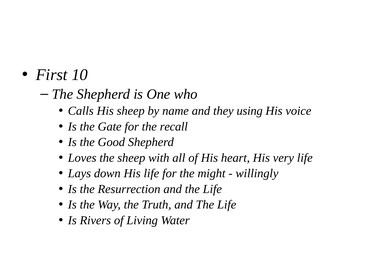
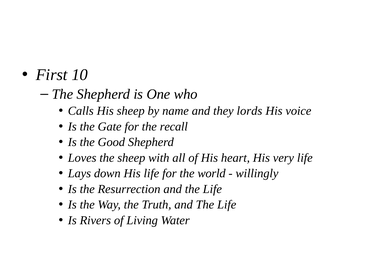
using: using -> lords (249, 111)
might: might -> world (212, 174)
